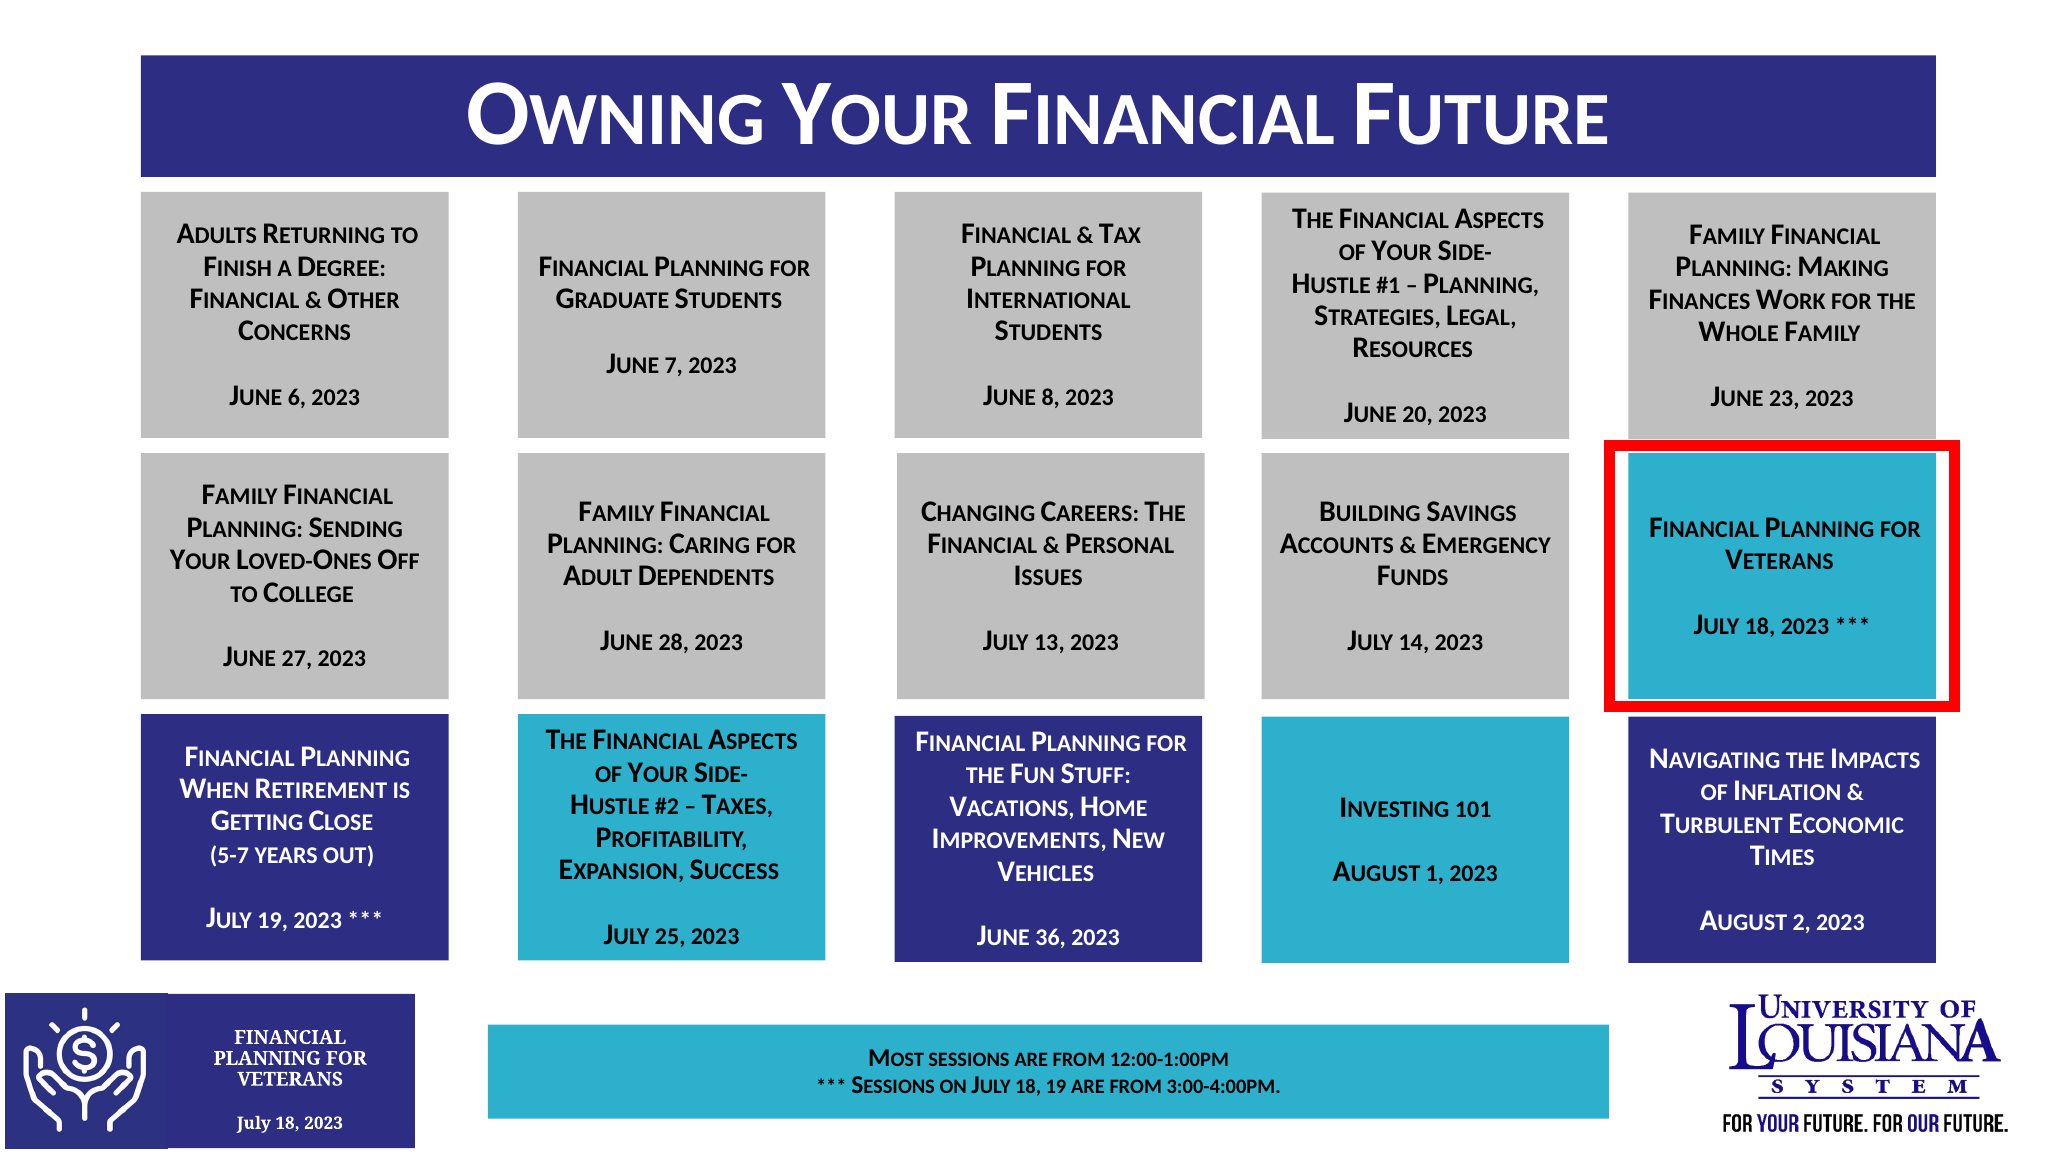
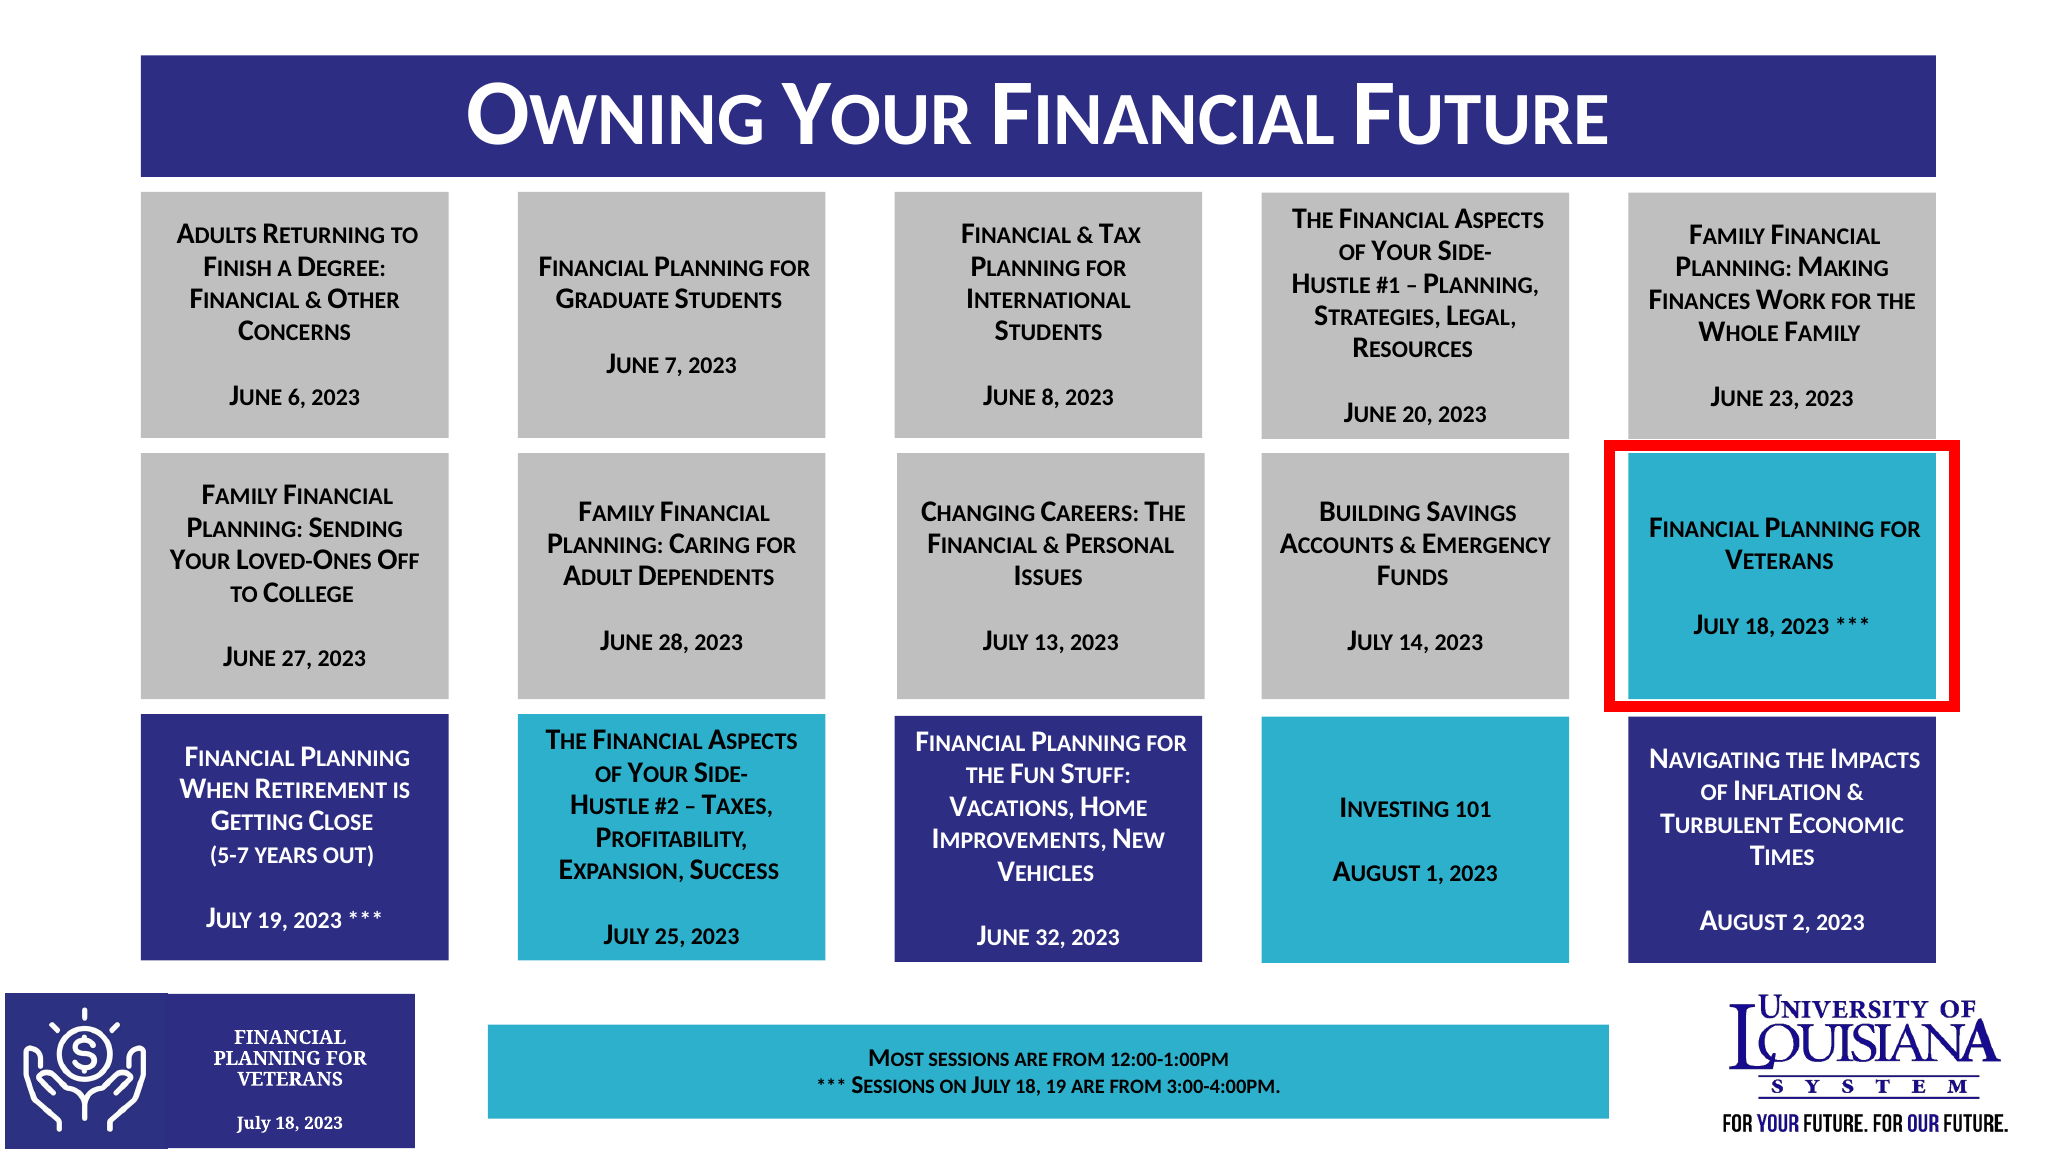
36: 36 -> 32 (1051, 938)
